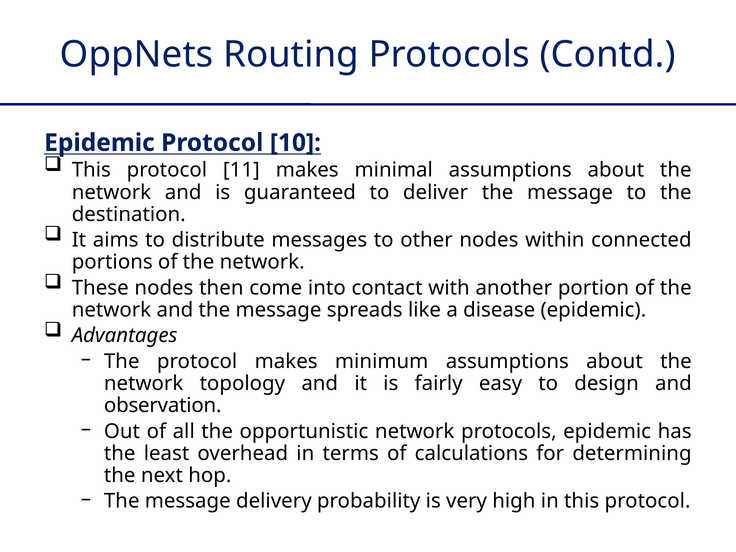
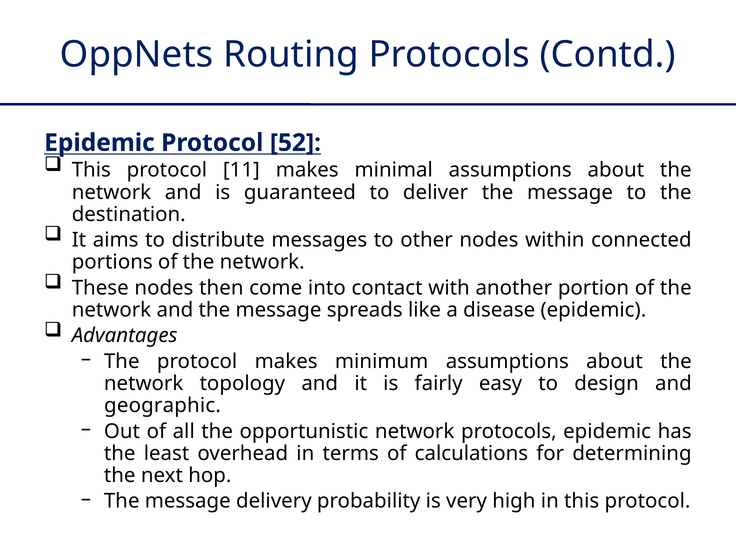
10: 10 -> 52 (295, 143)
observation: observation -> geographic (163, 406)
